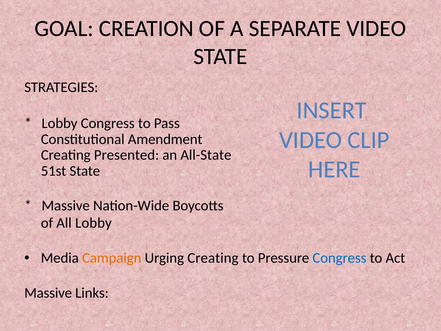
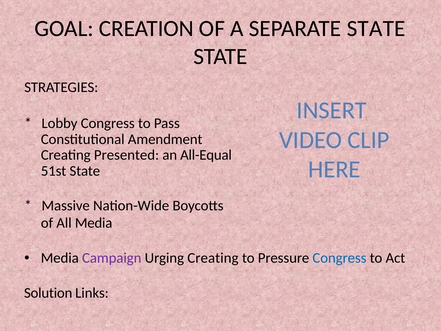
SEPARATE VIDEO: VIDEO -> STATE (376, 29)
All-State: All-State -> All-Equal (206, 155)
All Lobby: Lobby -> Media (94, 223)
Campaign colour: orange -> purple (112, 258)
Massive: Massive -> Solution (48, 293)
